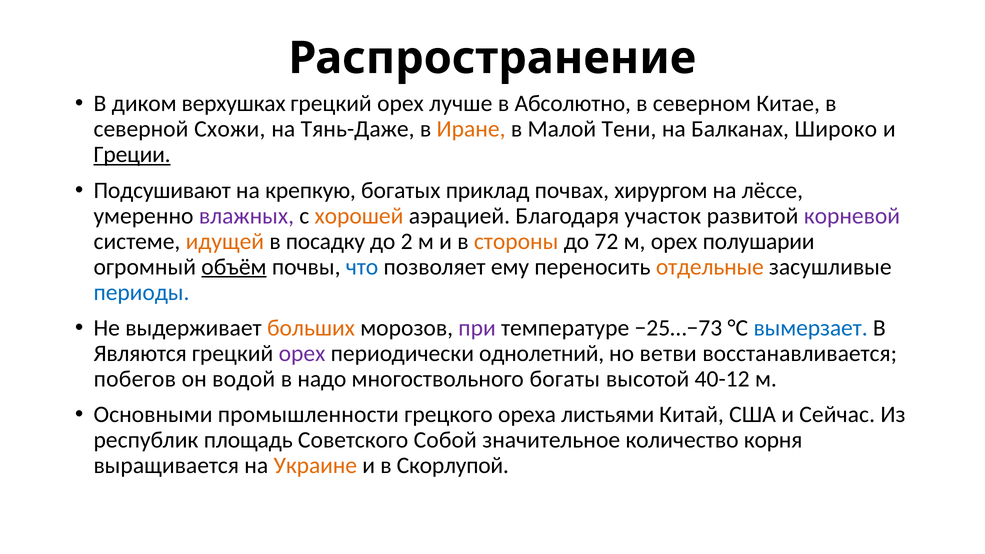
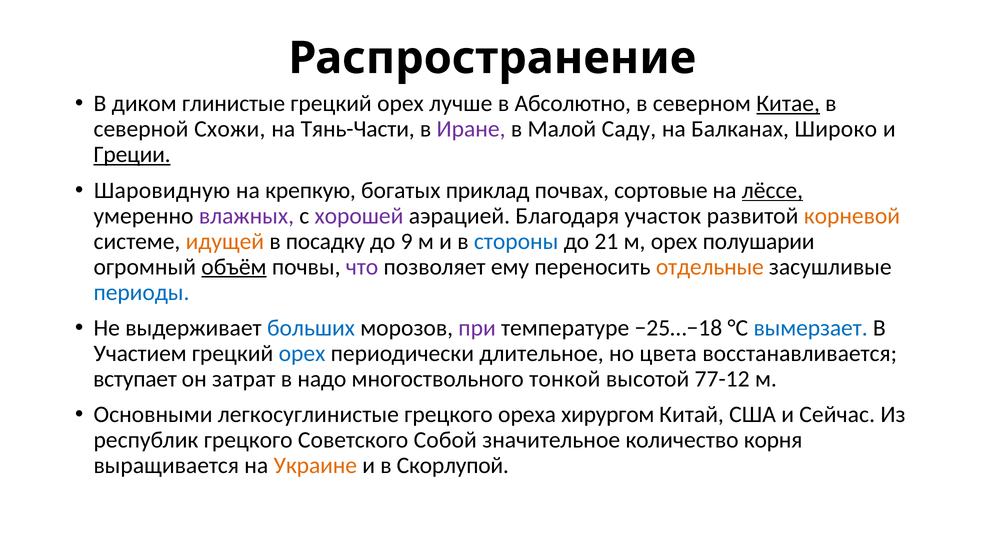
верхушках: верхушках -> глинистые (234, 104)
Китае underline: none -> present (788, 104)
Тянь-Даже: Тянь-Даже -> Тянь-Части (358, 129)
Иране colour: orange -> purple (471, 129)
Тени: Тени -> Саду (629, 129)
Подсушивают: Подсушивают -> Шаровидную (162, 190)
хирургом: хирургом -> сортовые (661, 190)
лёссе underline: none -> present (772, 190)
хорошей colour: orange -> purple (359, 216)
корневой colour: purple -> orange (852, 216)
2: 2 -> 9 (407, 241)
стороны colour: orange -> blue (516, 241)
72: 72 -> 21 (606, 241)
что colour: blue -> purple (362, 267)
больших colour: orange -> blue (311, 328)
−25…−73: −25…−73 -> −25…−18 (678, 328)
Являются: Являются -> Участием (140, 354)
орех colour: purple -> blue (302, 354)
однолетний: однолетний -> длительное (542, 354)
ветви: ветви -> цвета (668, 354)
побегов: побегов -> вступает (135, 379)
водой: водой -> затрат (244, 379)
богаты: богаты -> тонкой (565, 379)
40-12: 40-12 -> 77-12 (722, 379)
промышленности: промышленности -> легкосуглинистые (308, 415)
листьями: листьями -> хирургом (608, 415)
республик площадь: площадь -> грецкого (248, 440)
